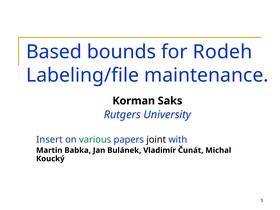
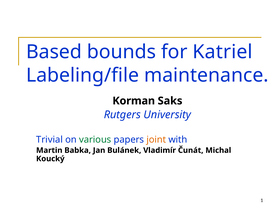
Rodeh: Rodeh -> Katriel (223, 52)
Insert: Insert -> Trivial (49, 140)
joint colour: black -> orange (156, 140)
